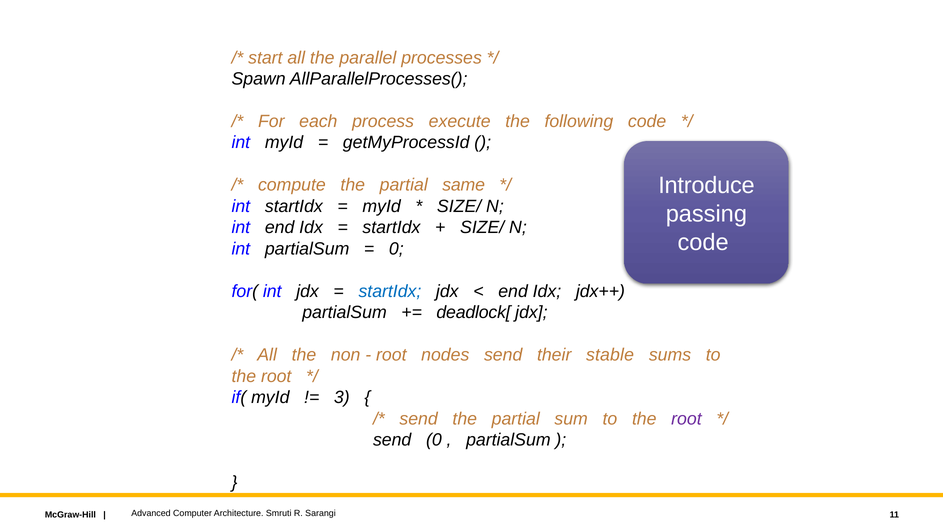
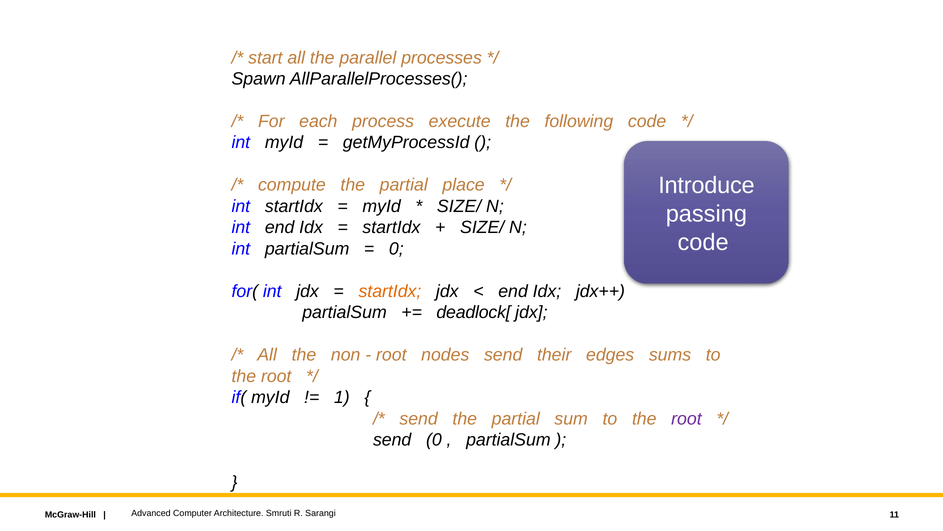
same: same -> place (464, 185)
startIdx colour: blue -> orange (390, 291)
stable: stable -> edges (610, 355)
3: 3 -> 1 (342, 397)
